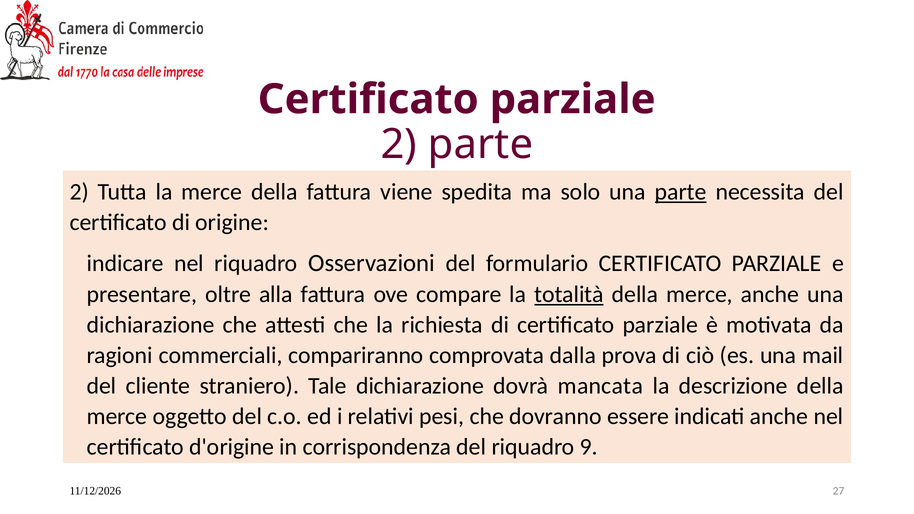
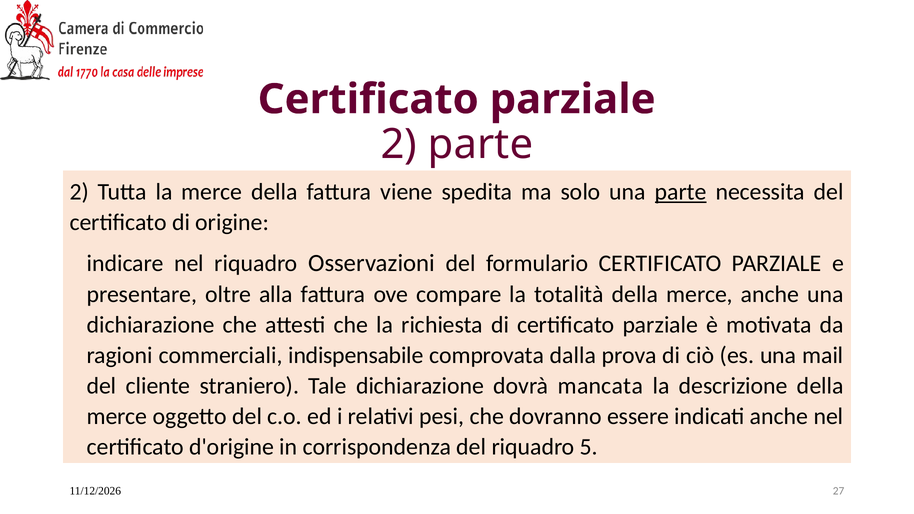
totalità underline: present -> none (569, 294)
compariranno: compariranno -> indispensabile (356, 356)
9: 9 -> 5 (589, 447)
